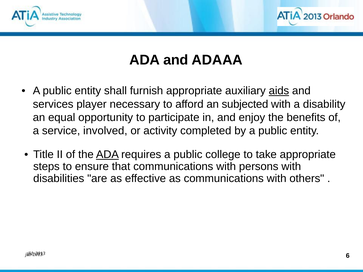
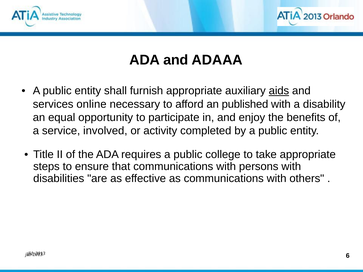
player: player -> online (91, 104)
subjected: subjected -> published (245, 104)
ADA underline: present -> none (107, 155)
